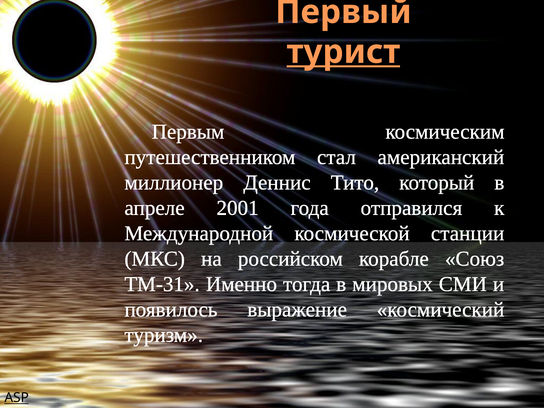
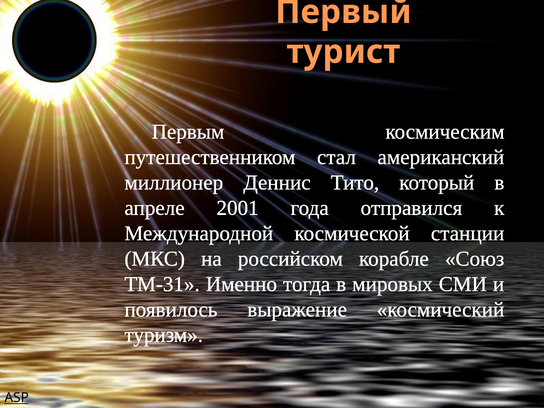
турист underline: present -> none (343, 52)
